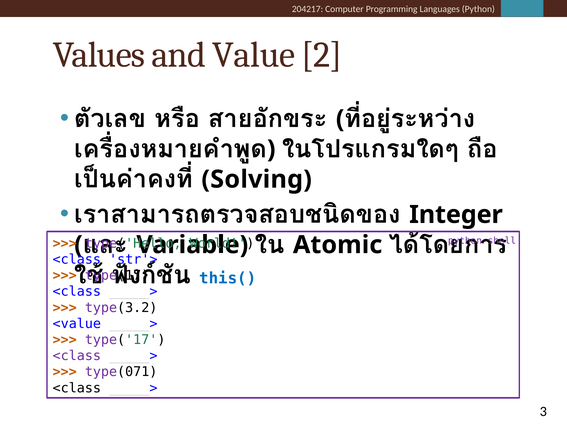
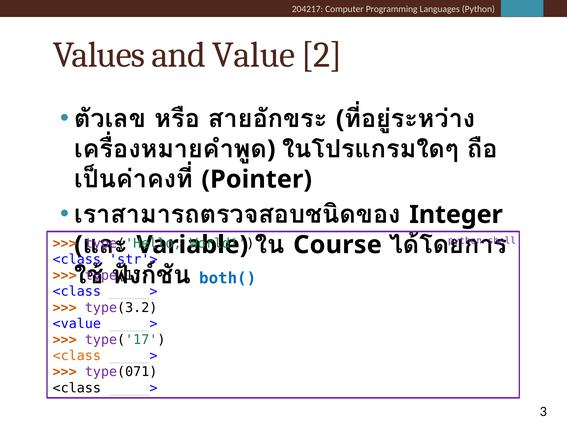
Solving: Solving -> Pointer (257, 179)
Atomic: Atomic -> Course (337, 245)
this(: this( -> both( (228, 278)
<class colour: purple -> orange (77, 356)
